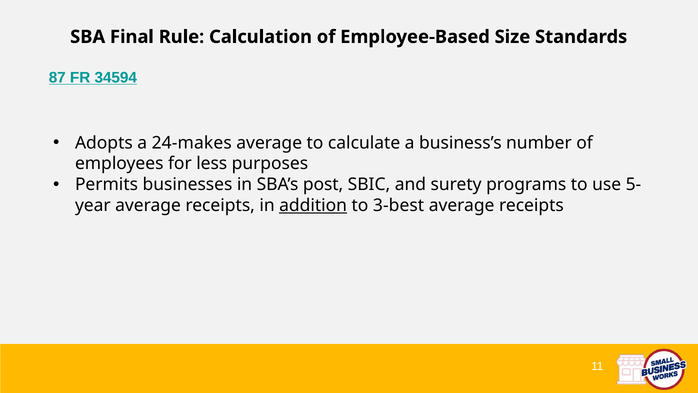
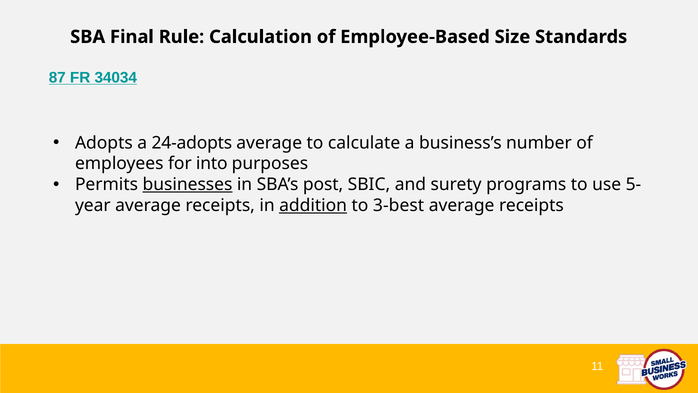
34594: 34594 -> 34034 (116, 77)
24-makes: 24-makes -> 24-adopts (192, 143)
less: less -> into (212, 164)
businesses underline: none -> present (187, 185)
